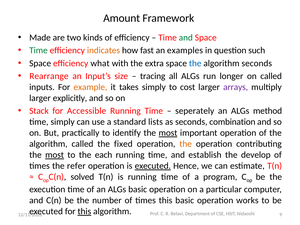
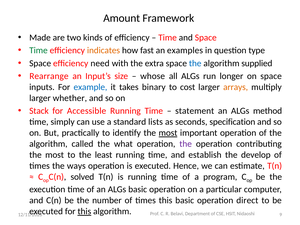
and colour: green -> black (186, 38)
such: such -> type (257, 50)
what: what -> need (100, 63)
algorithm seconds: seconds -> supplied (257, 63)
tracing: tracing -> whose (153, 76)
on called: called -> space (271, 76)
example colour: orange -> blue (90, 87)
takes simply: simply -> binary (154, 87)
arrays colour: purple -> orange (236, 87)
explicitly: explicitly -> whether (70, 98)
seperately: seperately -> statement (195, 111)
combination: combination -> specification (232, 122)
fixed: fixed -> what (123, 144)
the colour: orange -> purple (186, 144)
most underline: present -> none (55, 155)
each: each -> least (104, 155)
refer: refer -> ways (76, 166)
executed underline: present -> none (153, 166)
works: works -> direct (247, 200)
